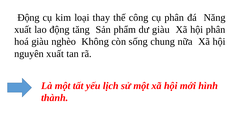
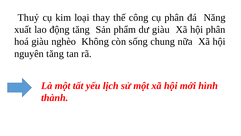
Động: Động -> Thuỷ (28, 17)
nguyên xuất: xuất -> tăng (55, 54)
